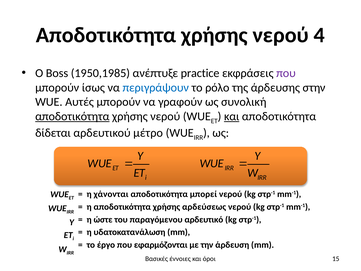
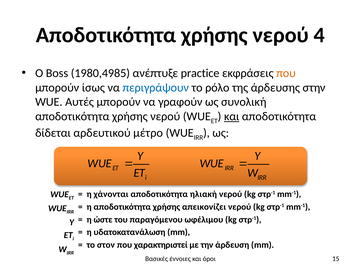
1950,1985: 1950,1985 -> 1980,4985 (100, 73)
που colour: purple -> orange (286, 73)
αποδοτικότητα underline: present -> none (72, 116)
μπορεί: μπορεί -> ηλιακή (203, 194)
αρδεύσεως: αρδεύσεως -> απεικονίζει (204, 207)
αρδευτικό: αρδευτικό -> ωφέλιμου (204, 219)
έργο: έργο -> στον (106, 245)
εφαρμόζονται: εφαρμόζονται -> χαρακτηριστεί (161, 245)
